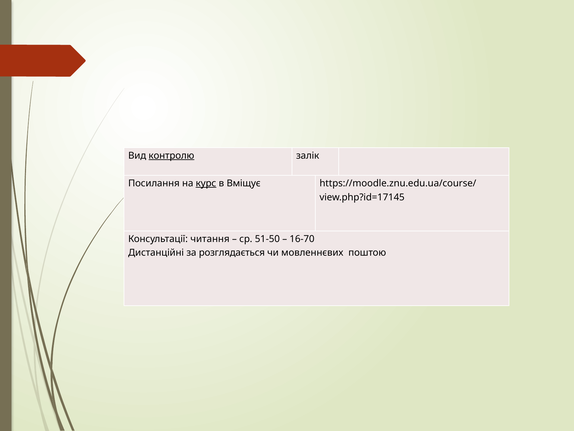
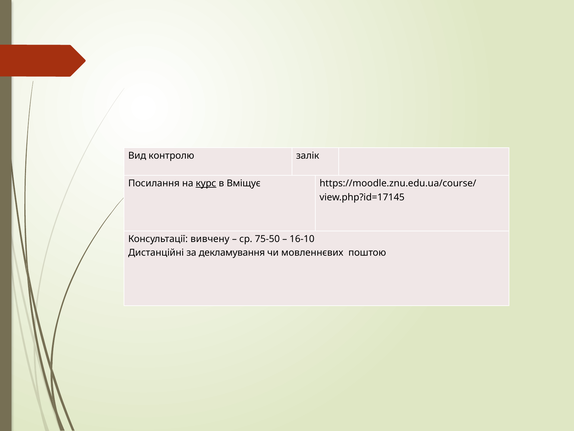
контролю underline: present -> none (171, 155)
читання: читання -> вивчену (210, 239)
51-50: 51-50 -> 75-50 (267, 239)
16-70: 16-70 -> 16-10 (302, 239)
розглядається: розглядається -> декламування (232, 253)
